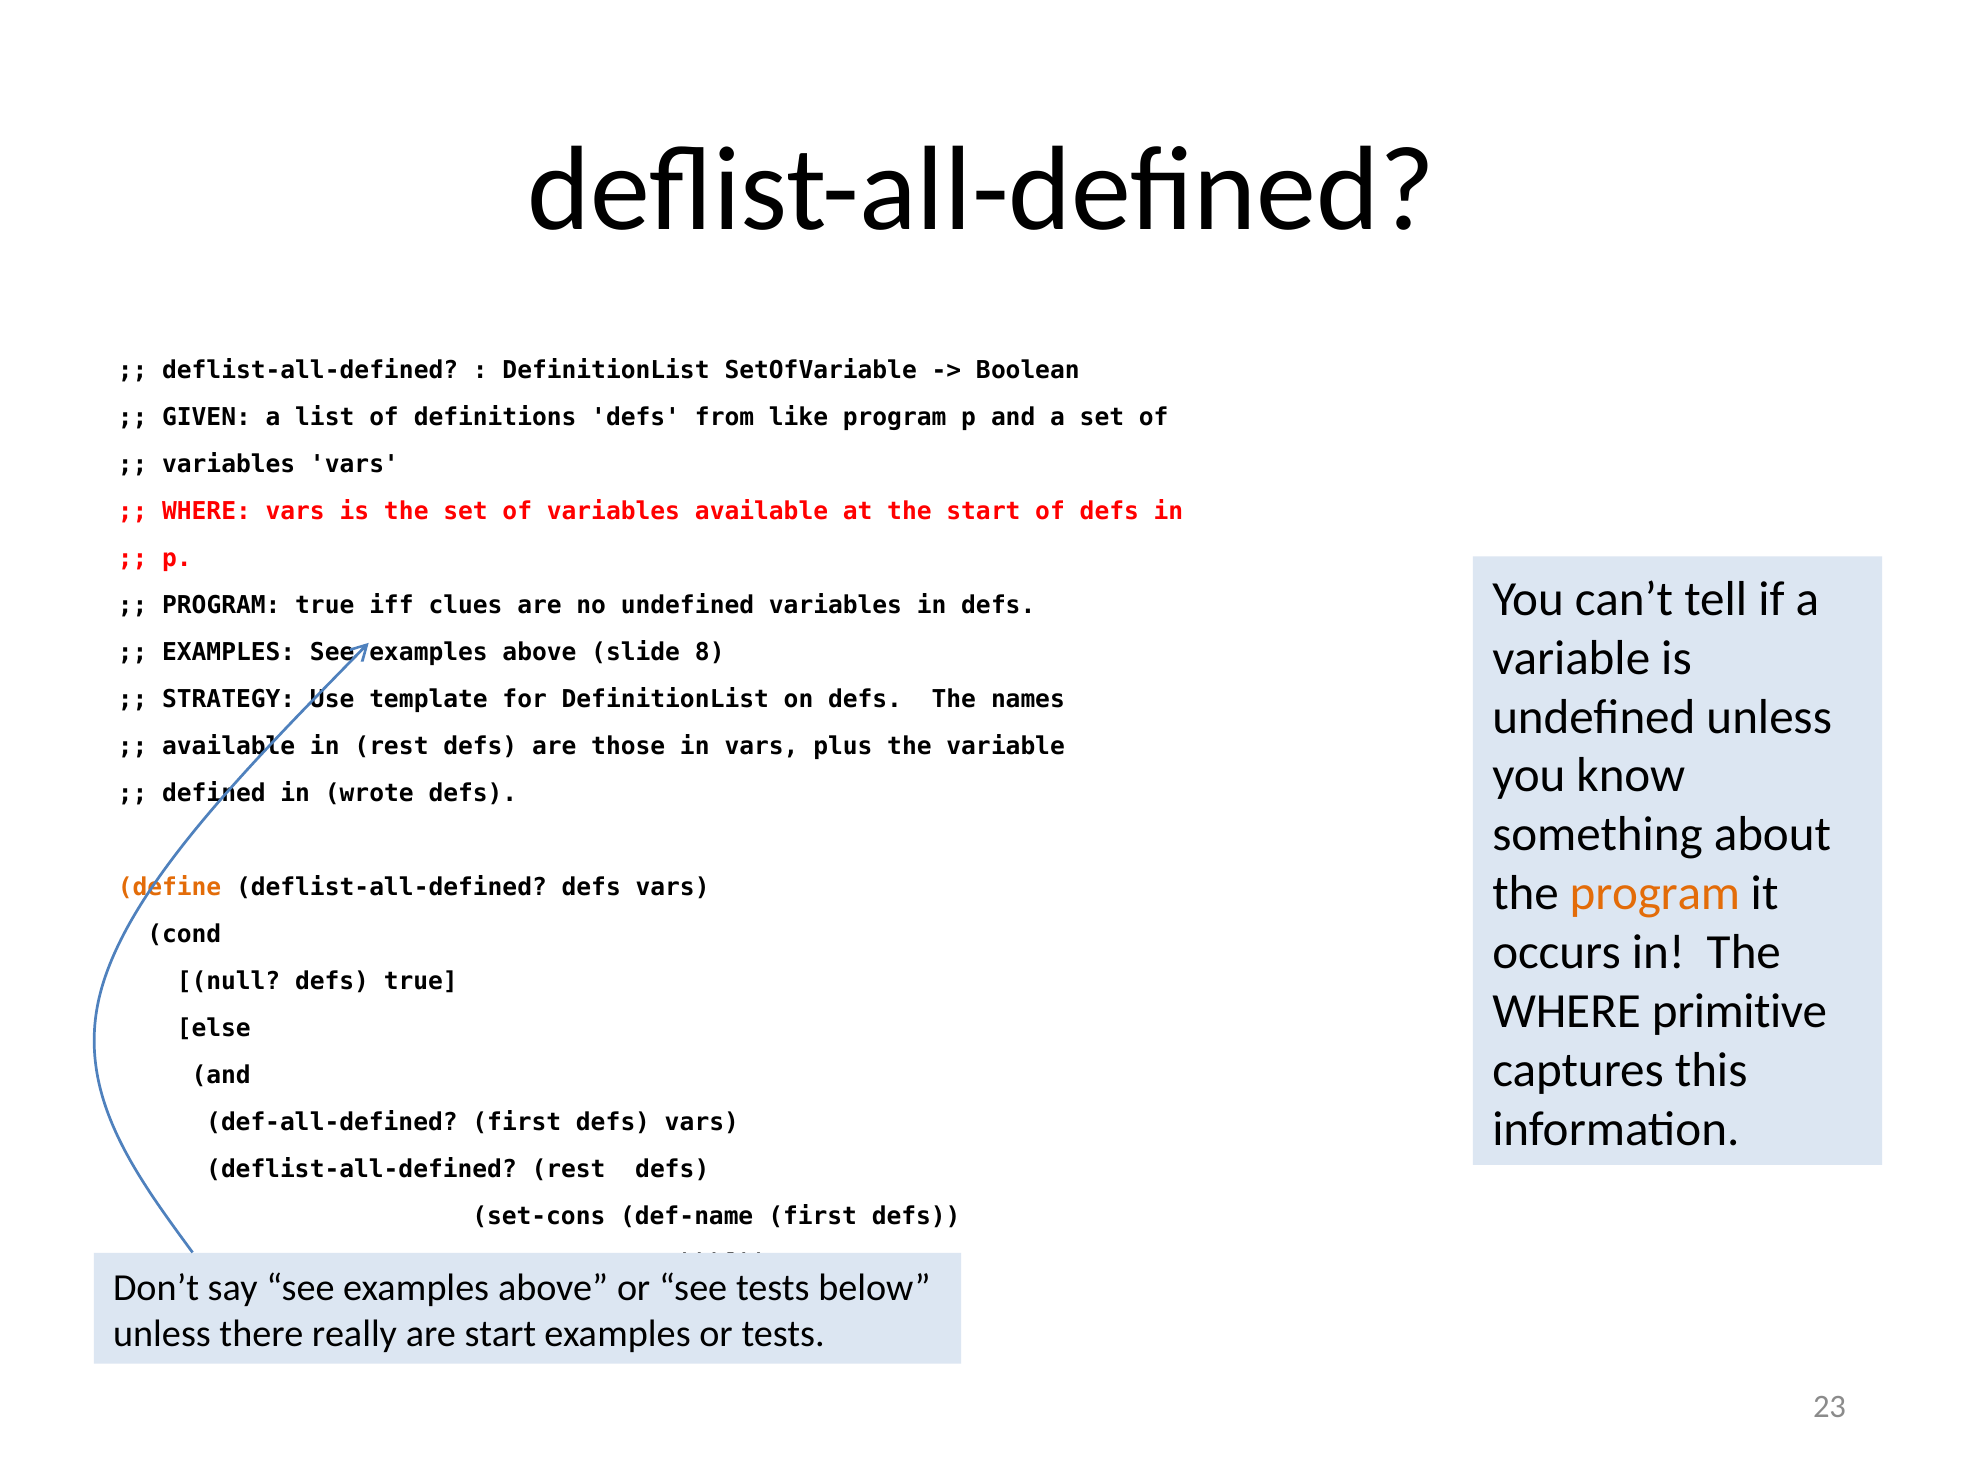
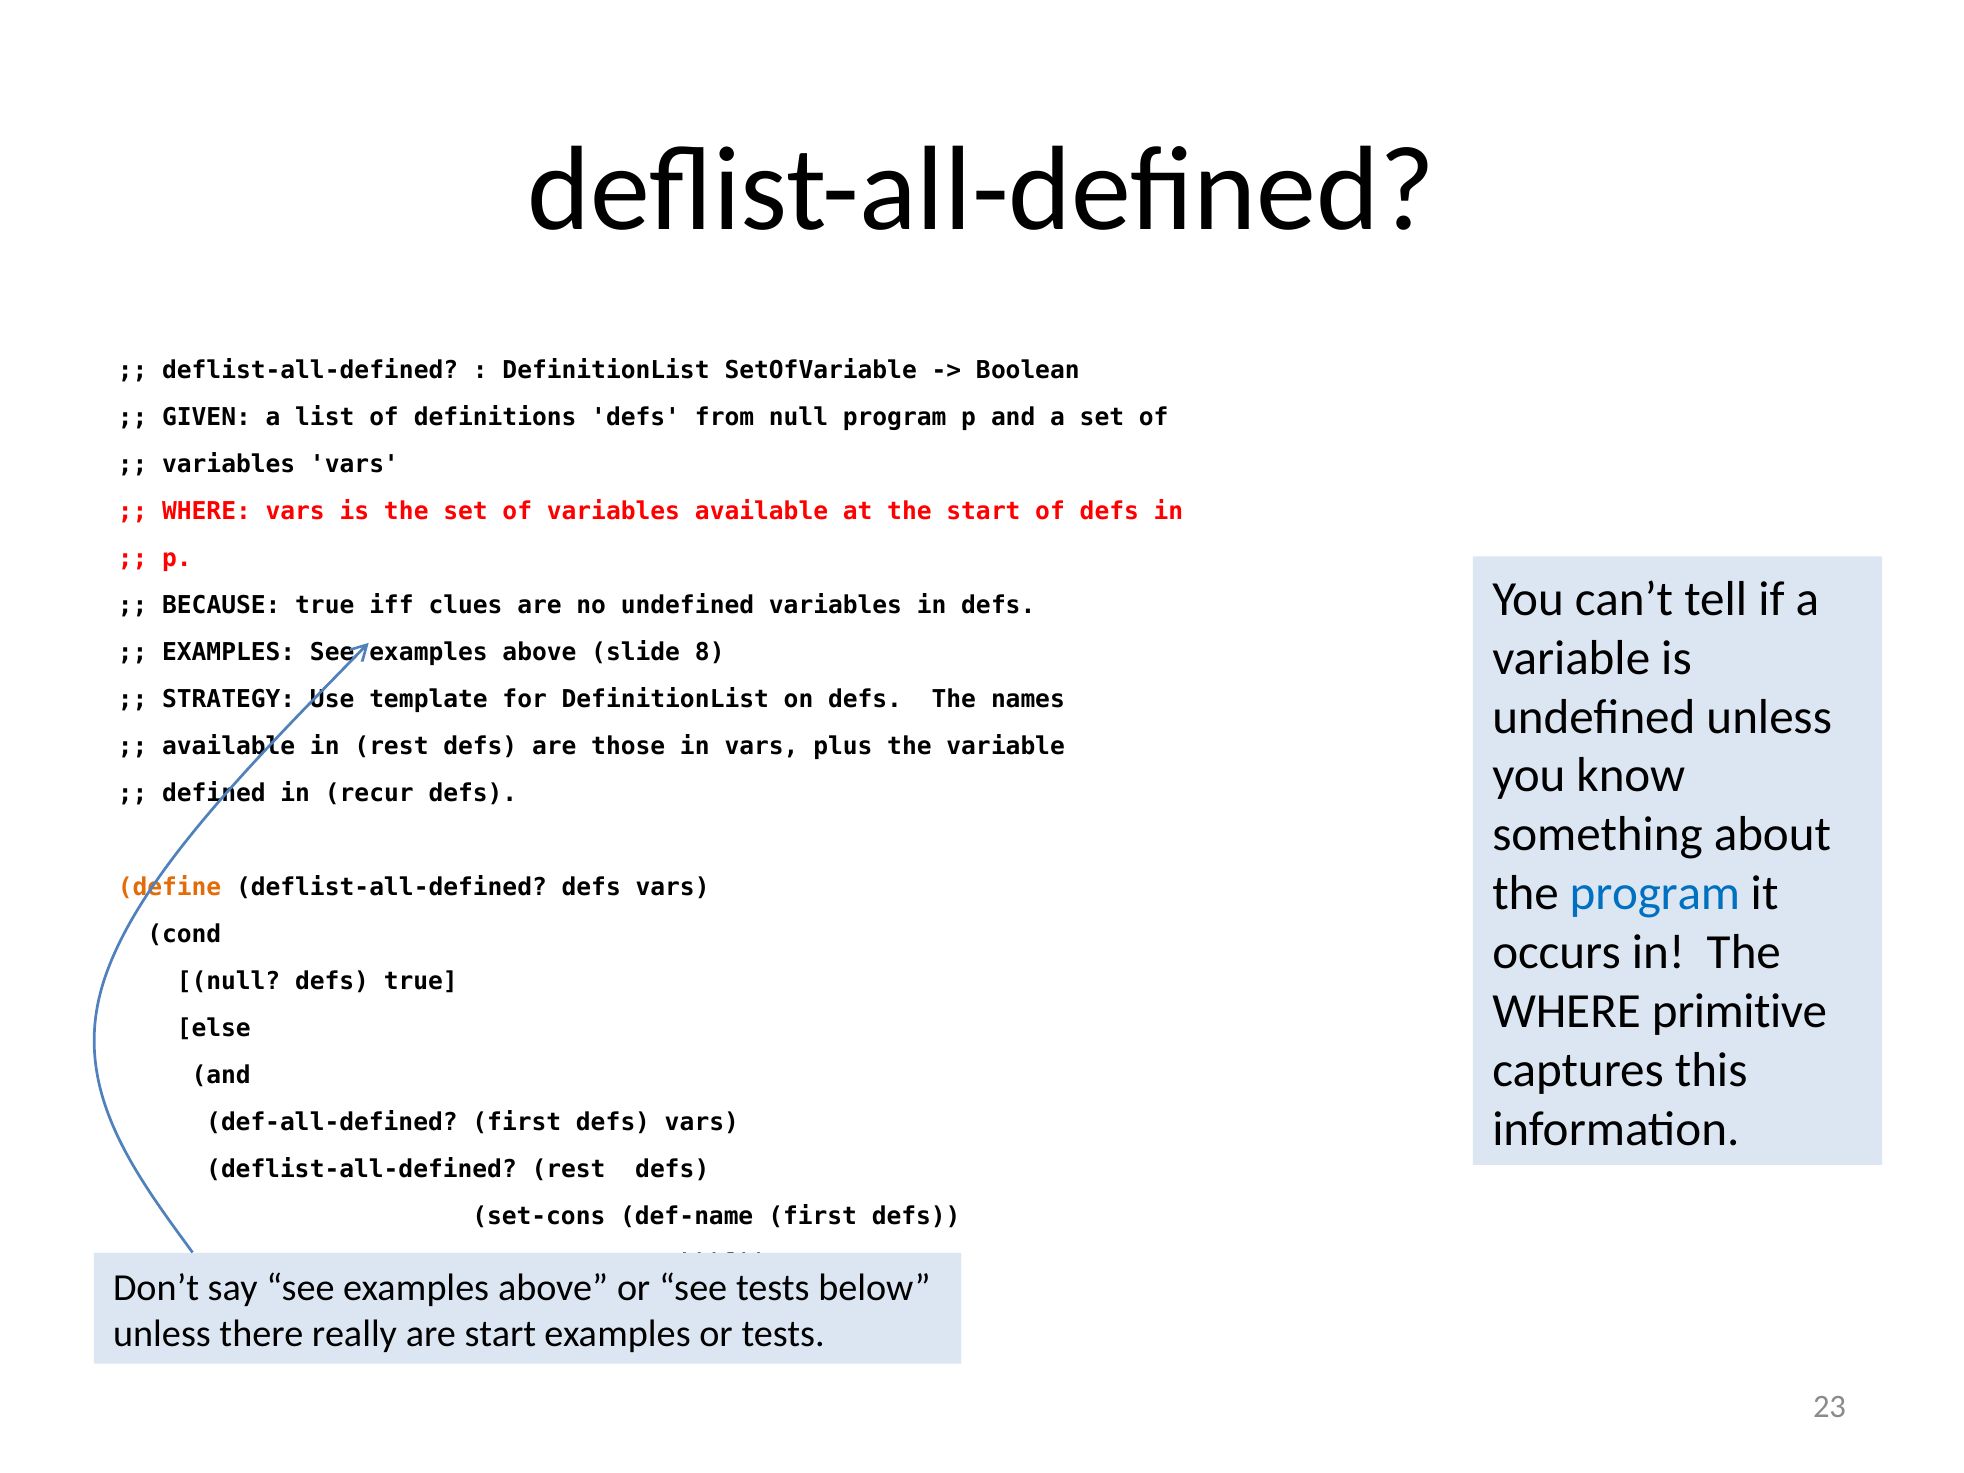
from like: like -> null (798, 417)
PROGRAM: PROGRAM -> BECAUSE (221, 605)
wrote: wrote -> recur (369, 793)
program colour: orange -> blue (1655, 894)
